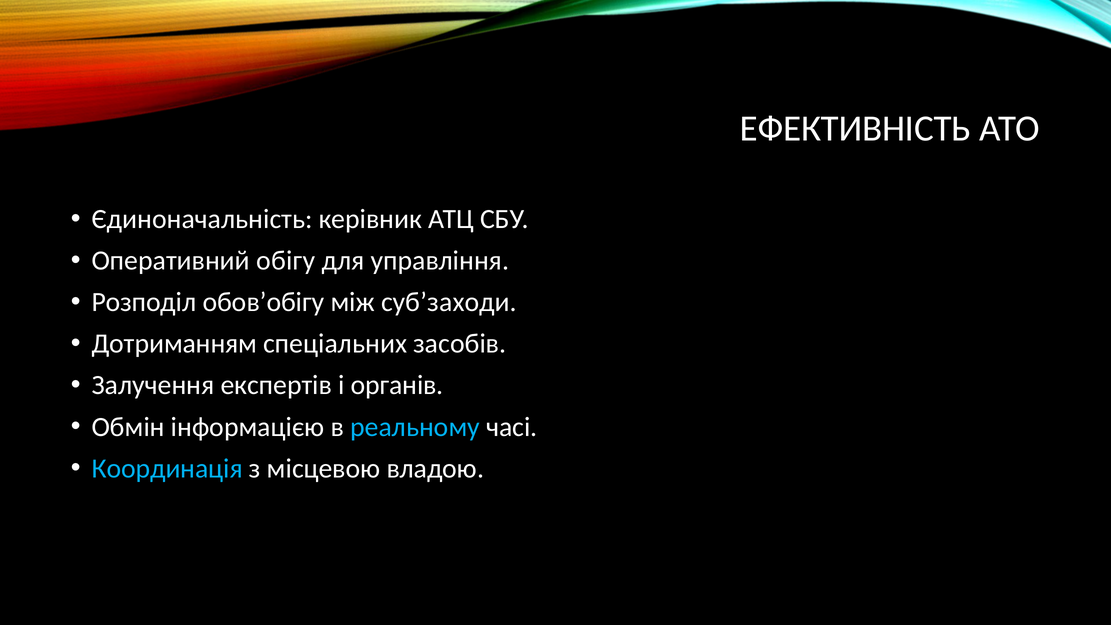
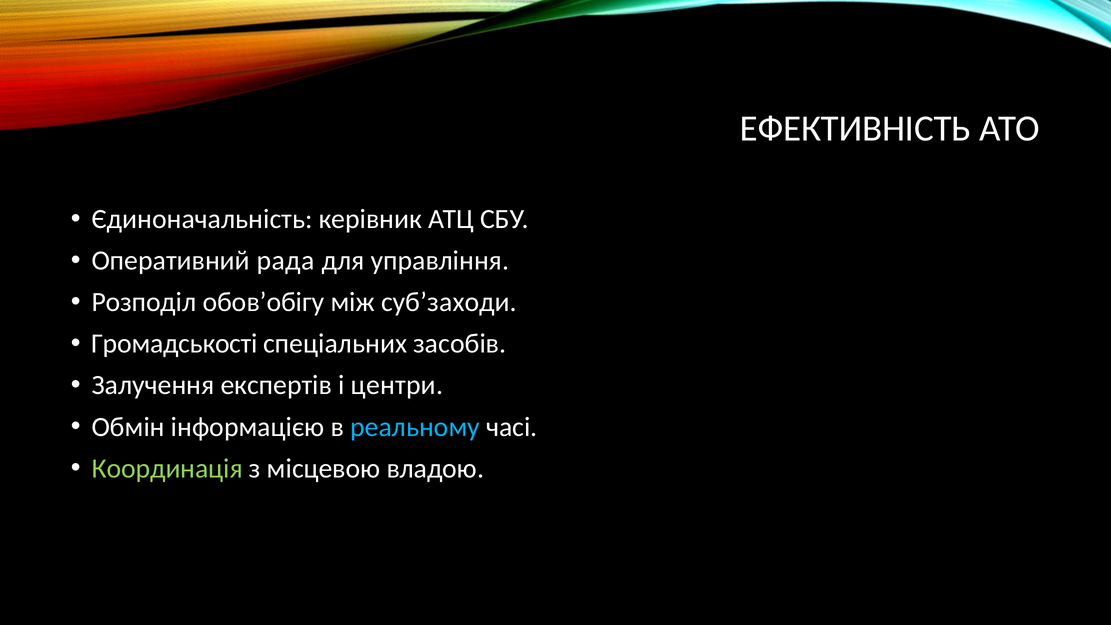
обігу: обігу -> рада (286, 261)
Дотриманням: Дотриманням -> Громадськості (175, 344)
органів: органів -> центри (397, 385)
Координація colour: light blue -> light green (167, 468)
